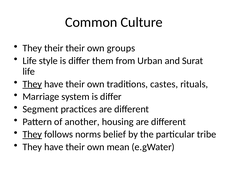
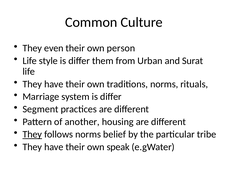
They their: their -> even (54, 48)
groups: groups -> person (121, 48)
They underline: present -> none (32, 84)
traditions castes: castes -> norms (164, 84)
mean: mean -> speak (118, 147)
